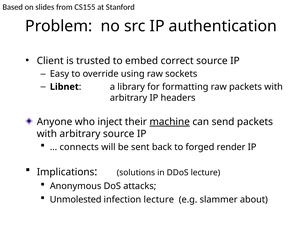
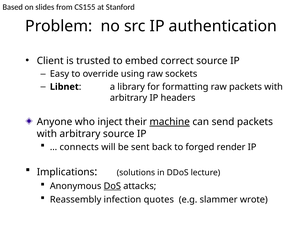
DoS underline: none -> present (112, 186)
Unmolested: Unmolested -> Reassembly (76, 200)
infection lecture: lecture -> quotes (159, 200)
about: about -> wrote (254, 200)
